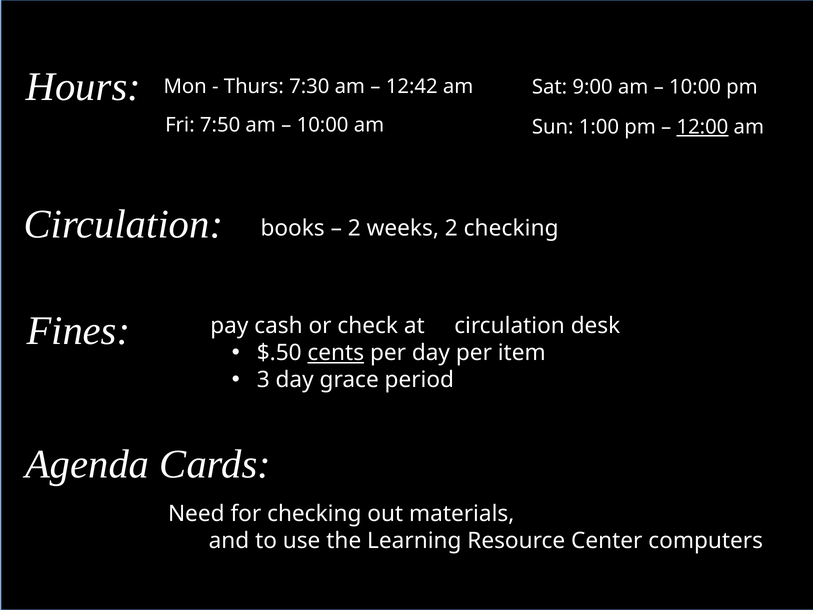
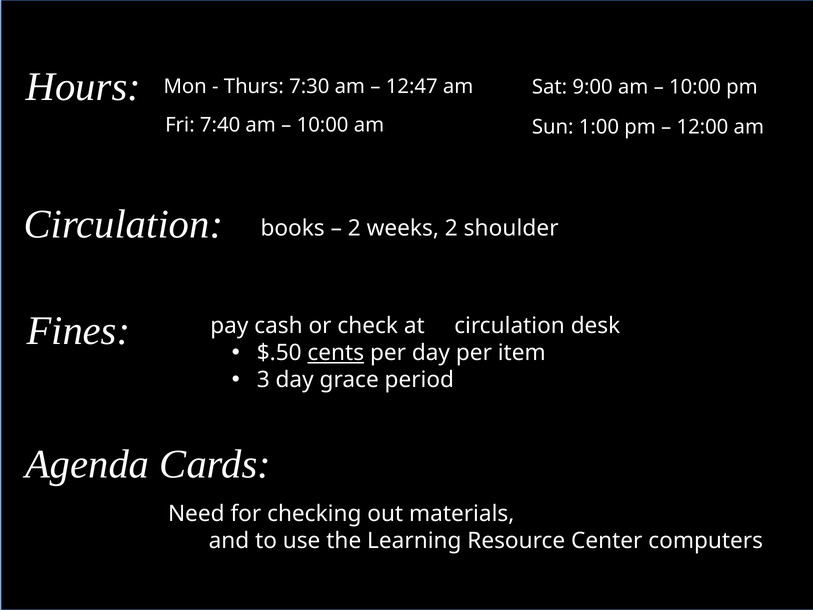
12:42: 12:42 -> 12:47 (412, 86)
7:50: 7:50 -> 7:40 (220, 125)
12:00 underline: present -> none (702, 127)
2 checking: checking -> shoulder (511, 228)
